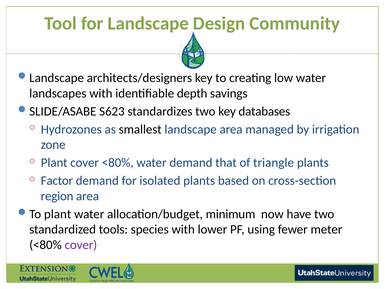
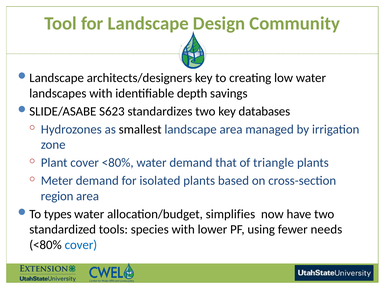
Factor: Factor -> Meter (57, 181)
plant: plant -> types (58, 214)
minimum: minimum -> simplifies (230, 214)
meter: meter -> needs (326, 229)
cover colour: purple -> blue (81, 245)
